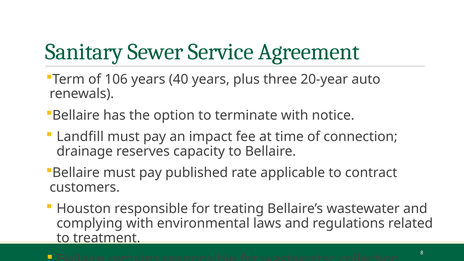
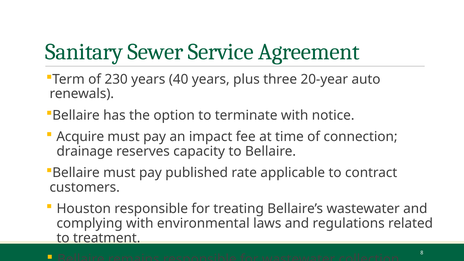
106: 106 -> 230 (116, 79)
Landfill: Landfill -> Acquire (80, 137)
